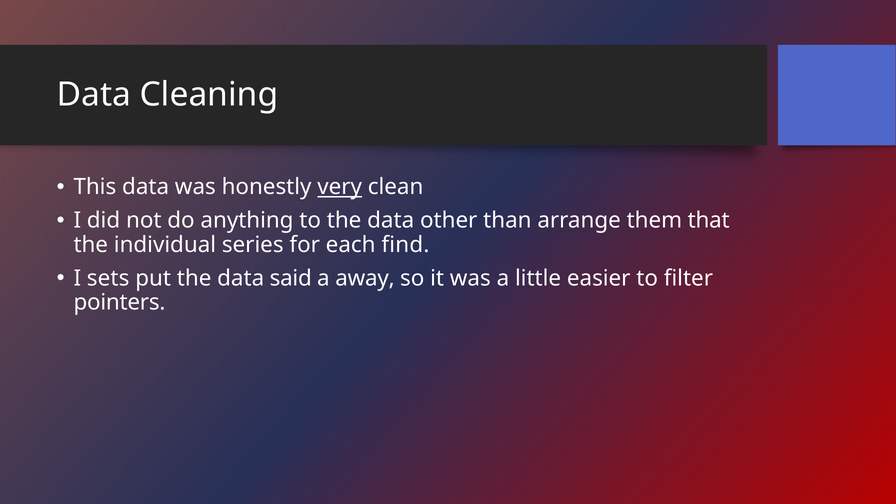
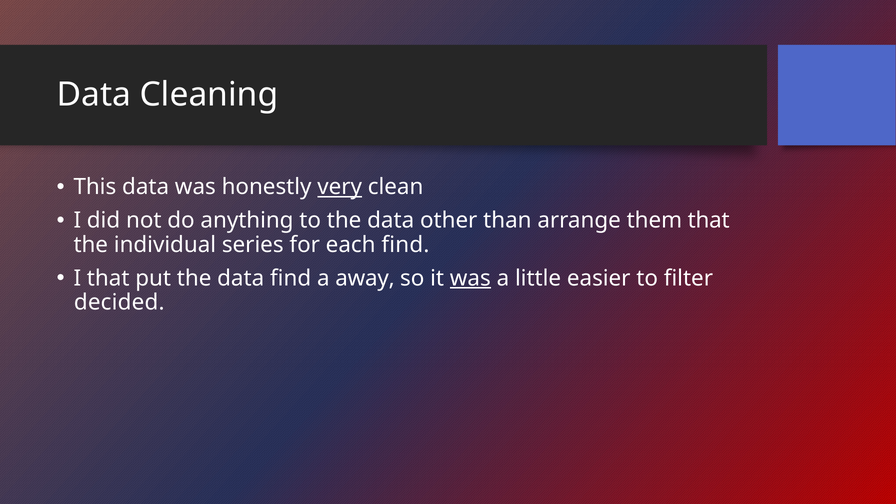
I sets: sets -> that (108, 278)
data said: said -> find (291, 278)
was underline: none -> present (470, 278)
pointers: pointers -> decided (119, 302)
